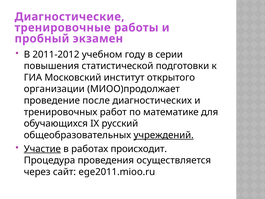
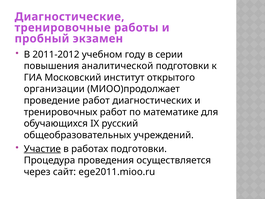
статистической: статистической -> аналитической (117, 66)
проведение после: после -> работ (96, 100)
учреждений underline: present -> none (164, 135)
работах происходит: происходит -> подготовки (139, 149)
